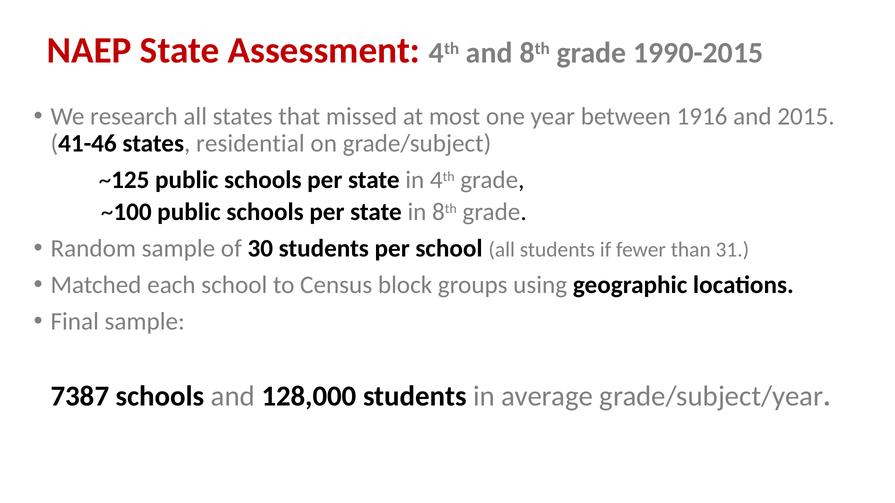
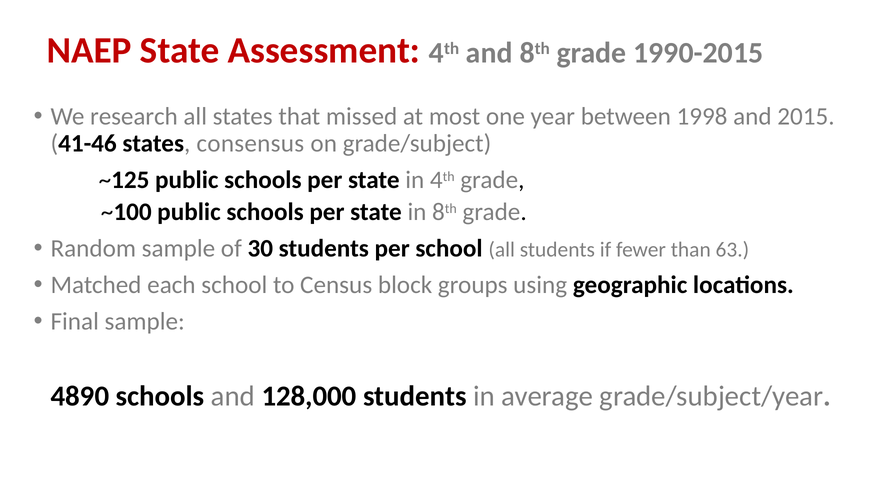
1916: 1916 -> 1998 (702, 116)
residential: residential -> consensus (250, 144)
31: 31 -> 63 (732, 250)
7387: 7387 -> 4890 (80, 397)
